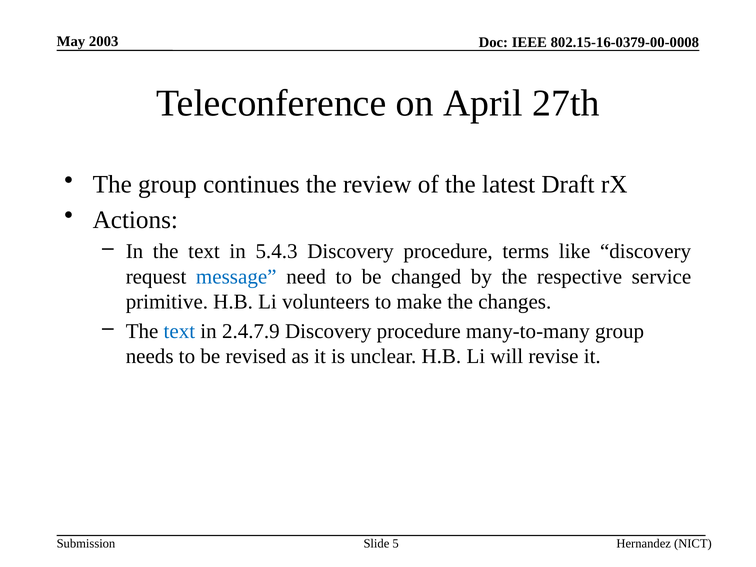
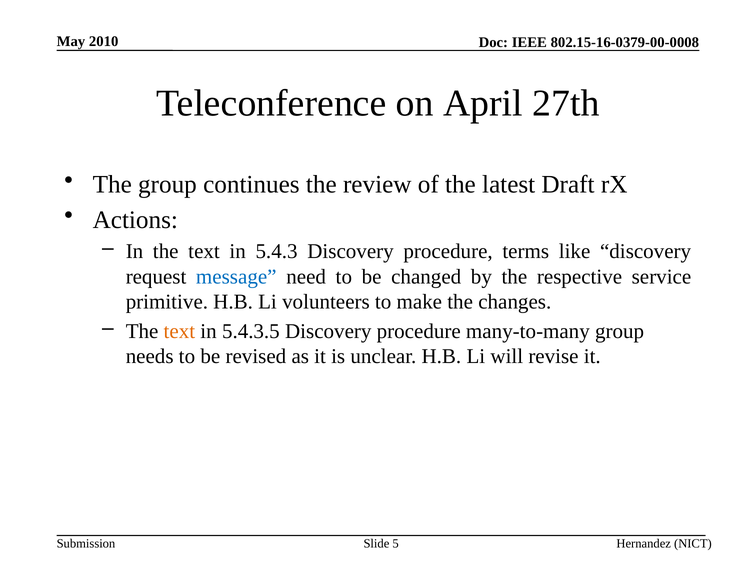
2003: 2003 -> 2010 (104, 41)
text colour: blue -> orange (179, 331)
2.4.7.9: 2.4.7.9 -> 5.4.3.5 (251, 331)
